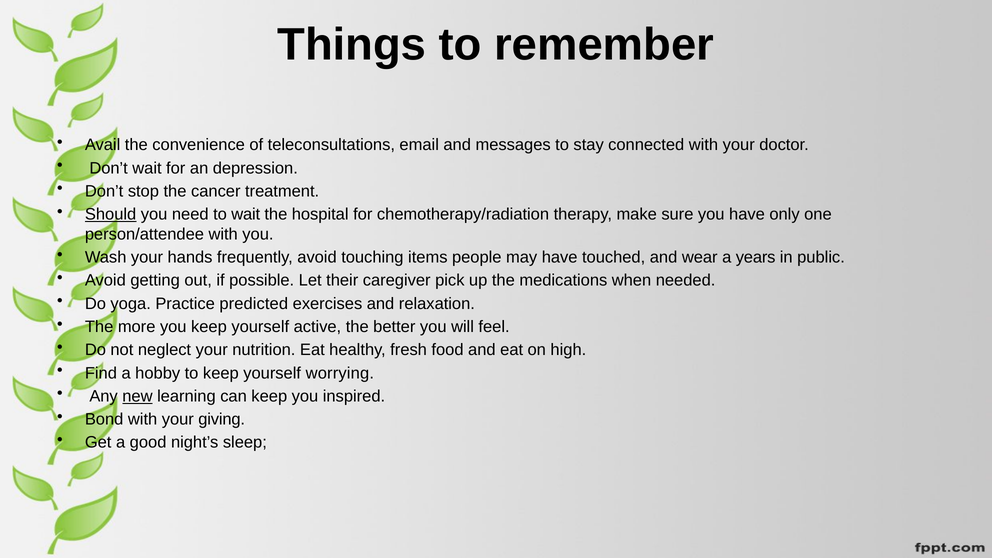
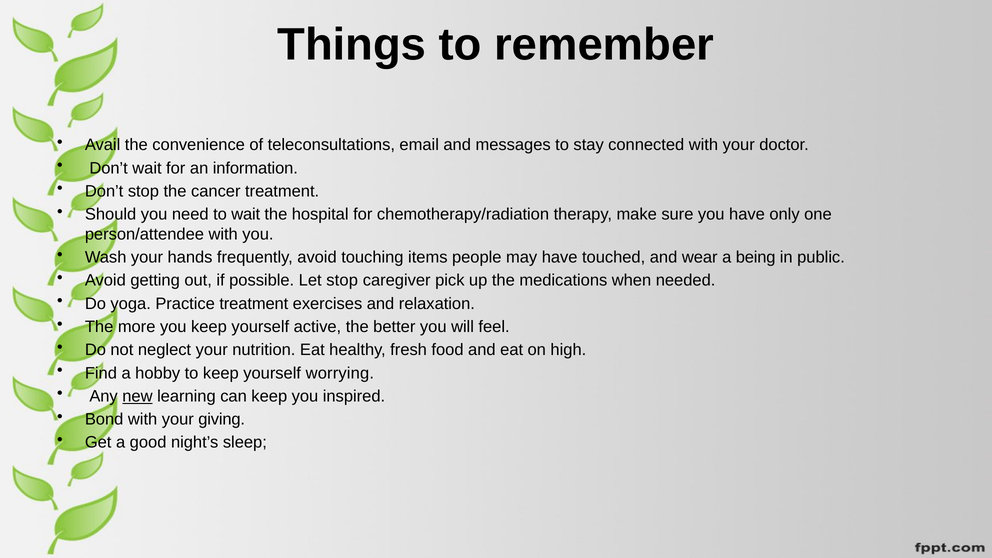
depression: depression -> information (255, 168)
Should underline: present -> none (111, 214)
years: years -> being (756, 257)
Let their: their -> stop (342, 281)
Practice predicted: predicted -> treatment (254, 304)
